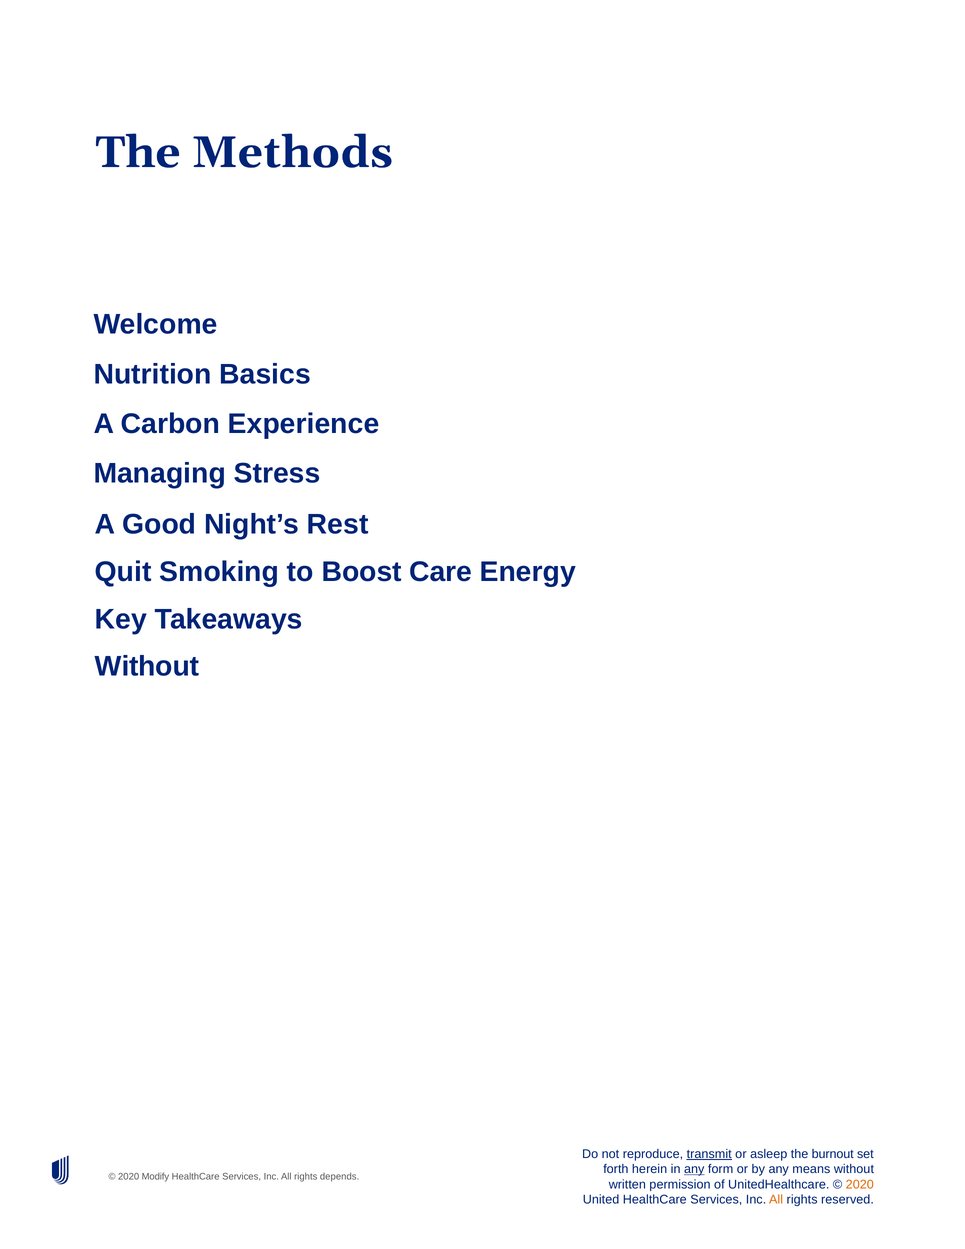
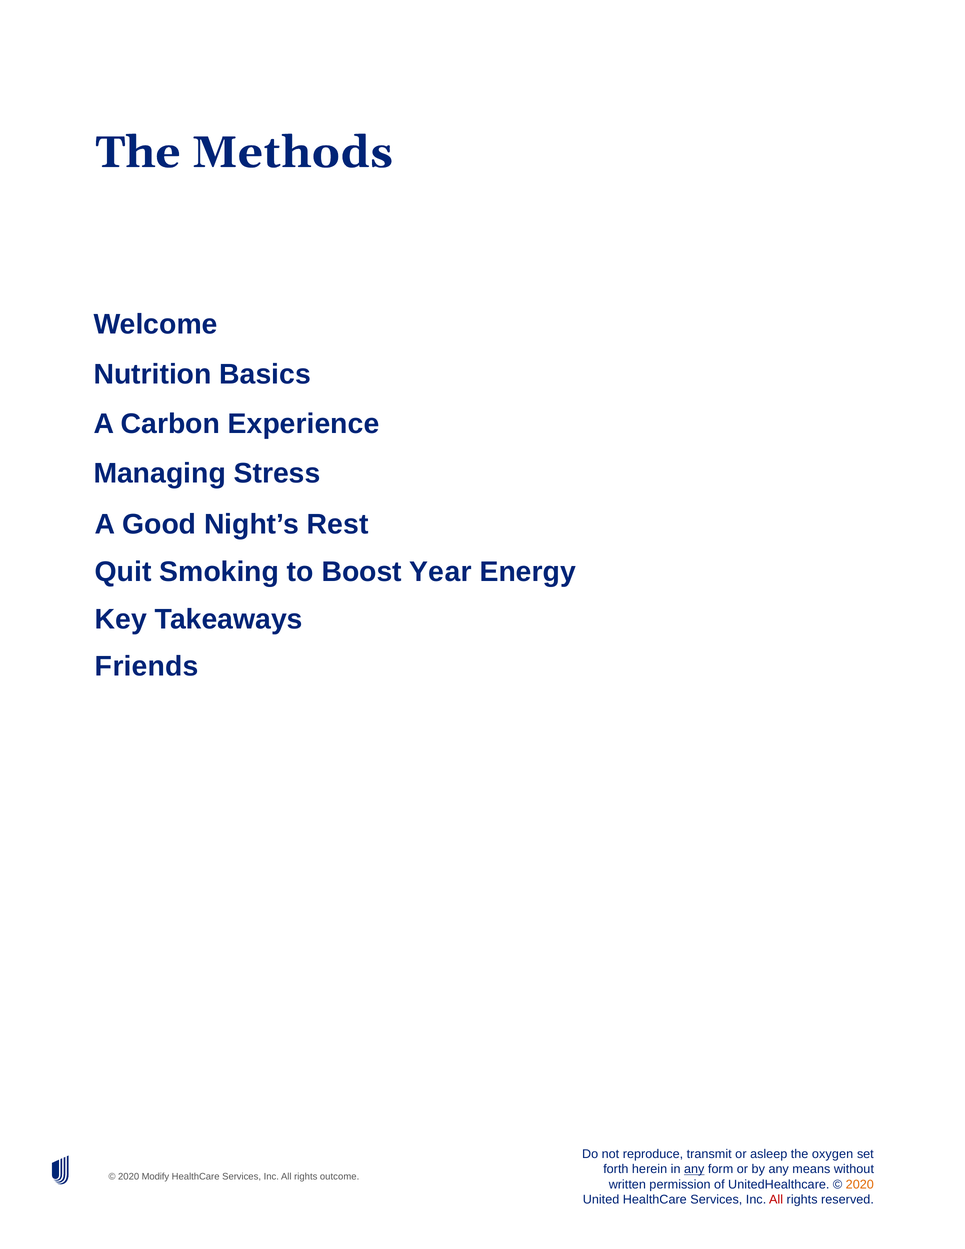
Care: Care -> Year (440, 572)
Without: Without -> Friends (147, 666)
transmit underline: present -> none (709, 1154)
burnout: burnout -> oxygen (833, 1154)
depends: depends -> outcome (340, 1177)
All colour: orange -> red (776, 1199)
